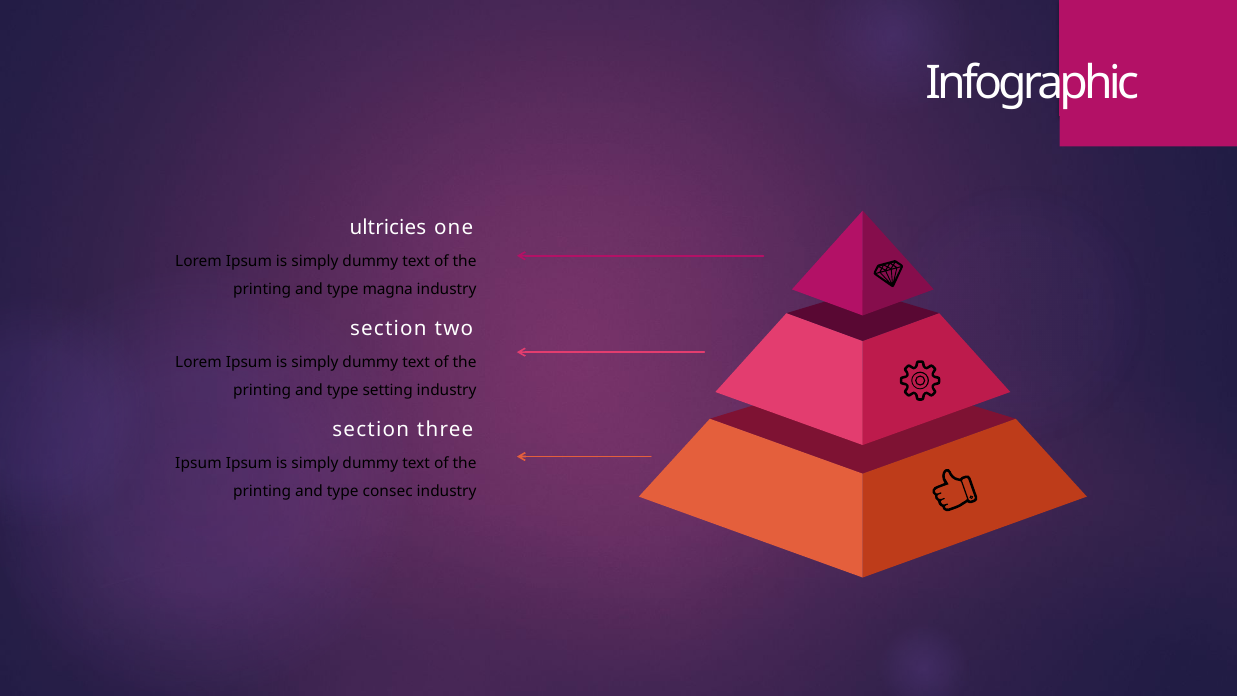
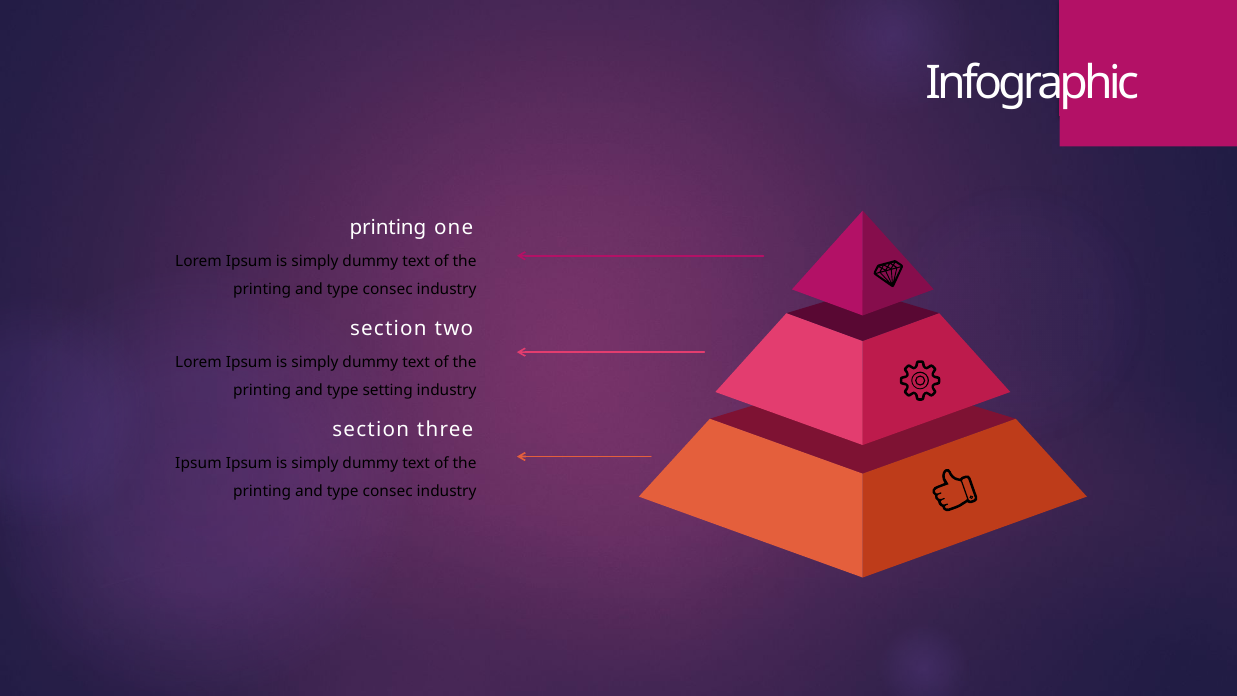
ultricies: ultricies -> printing (388, 228)
magna: magna -> consec (388, 289)
